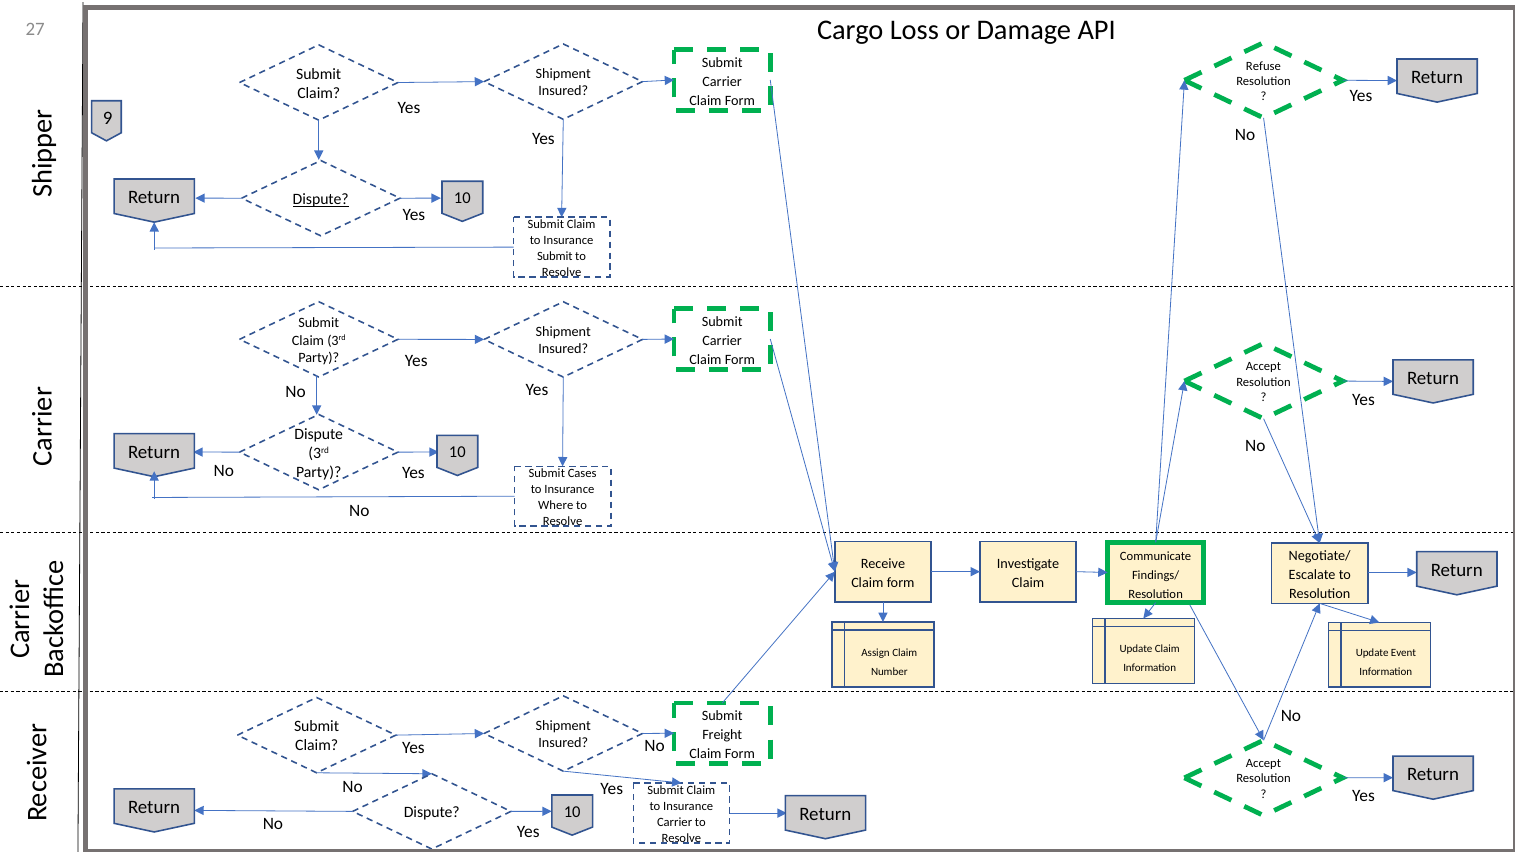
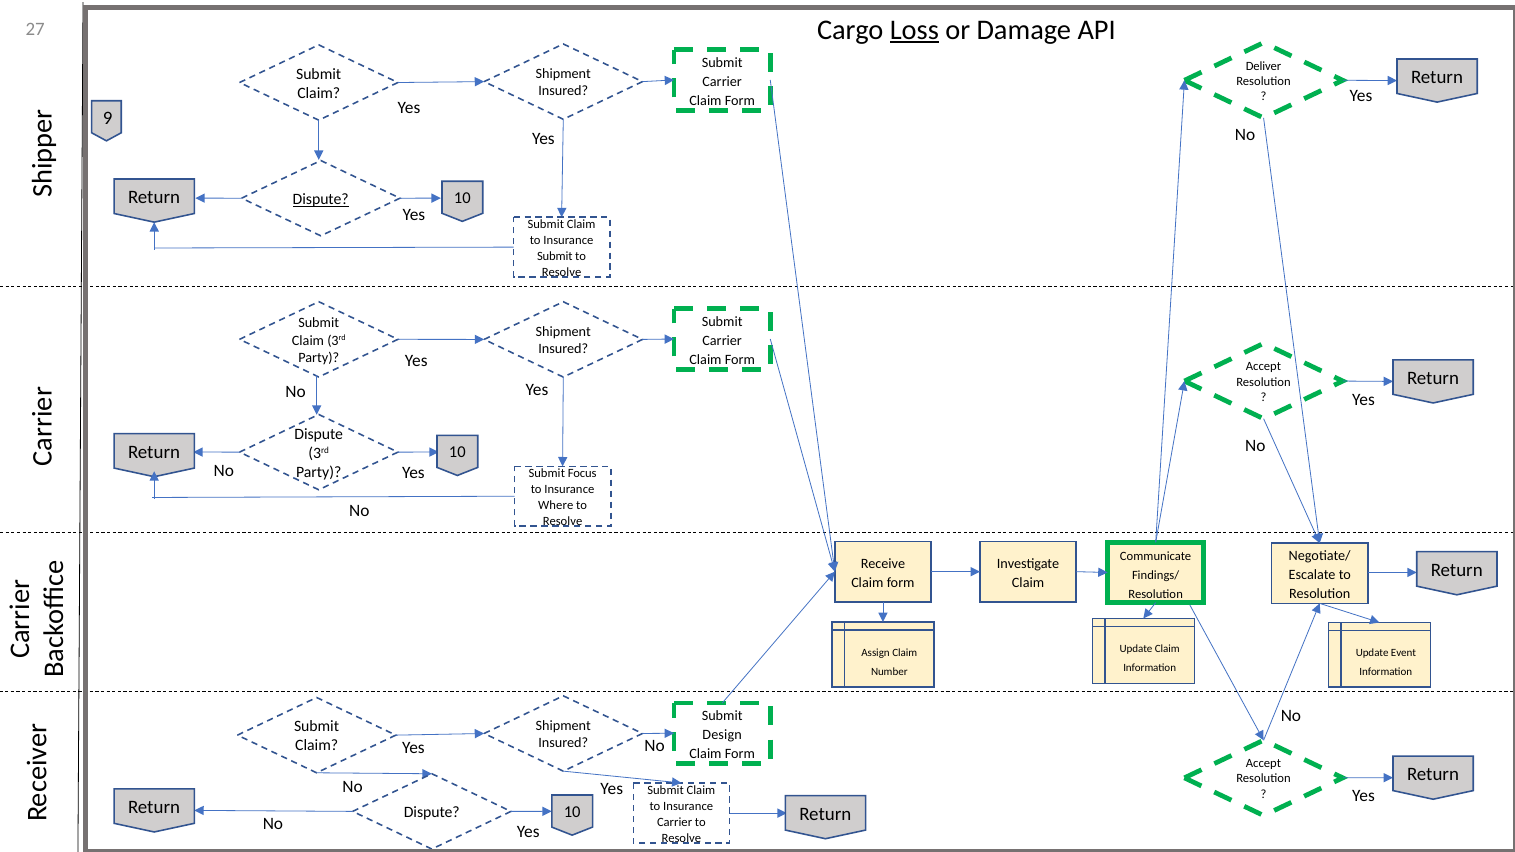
Loss underline: none -> present (914, 30)
Refuse: Refuse -> Deliver (1264, 66)
Cases: Cases -> Focus (582, 474)
Freight: Freight -> Design (722, 735)
